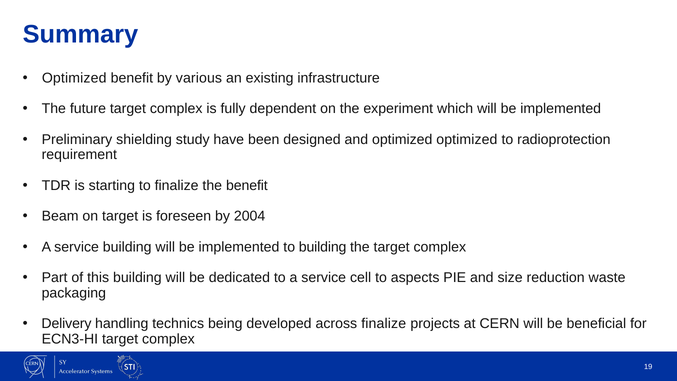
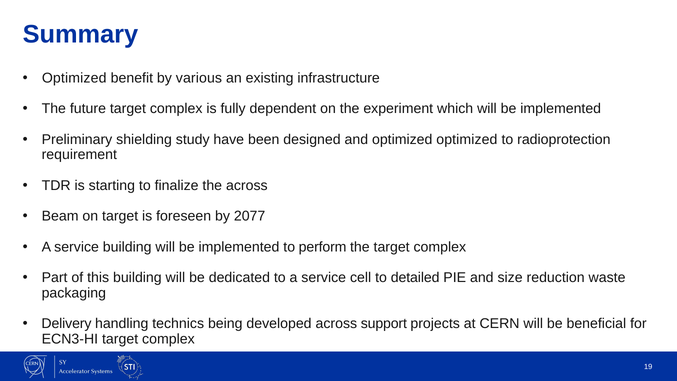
the benefit: benefit -> across (247, 185)
2004: 2004 -> 2077 (250, 216)
to building: building -> perform (323, 247)
aspects: aspects -> detailed (415, 278)
across finalize: finalize -> support (384, 324)
